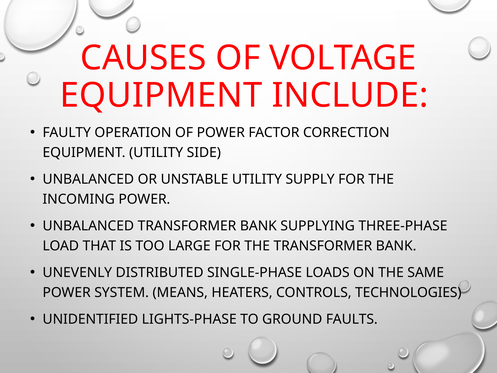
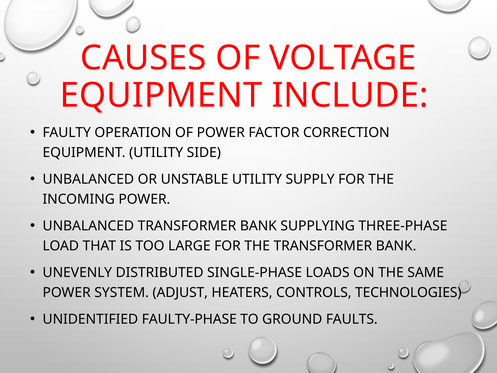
MEANS: MEANS -> ADJUST (180, 292)
LIGHTS-PHASE: LIGHTS-PHASE -> FAULTY-PHASE (189, 319)
